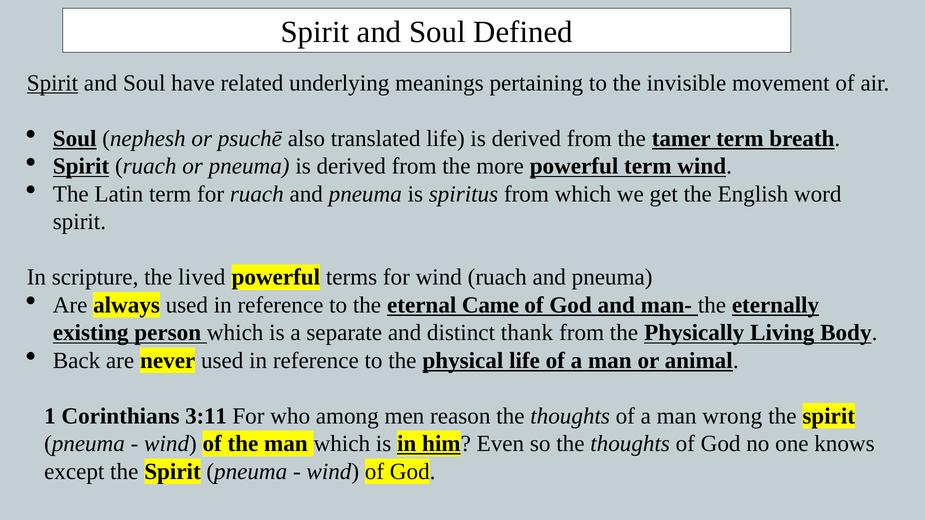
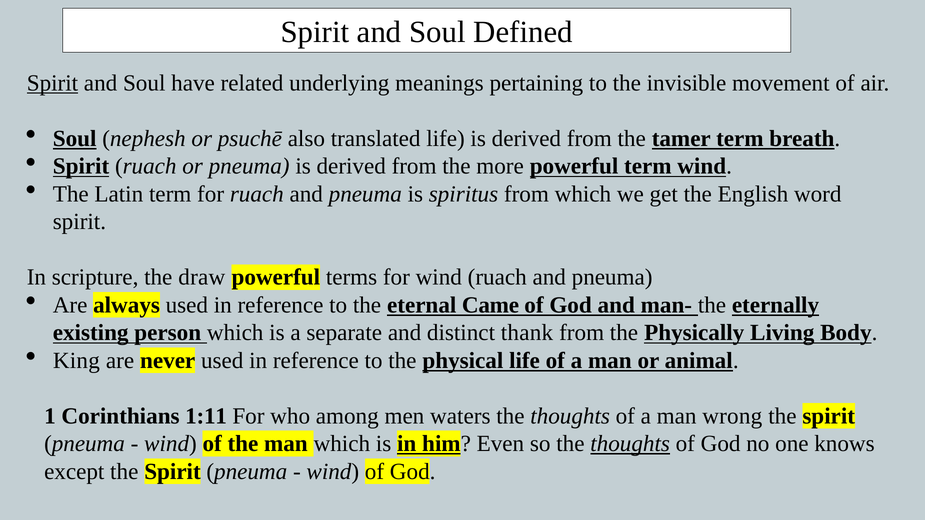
lived: lived -> draw (202, 277)
Back: Back -> King (76, 361)
3:11: 3:11 -> 1:11 (206, 416)
reason: reason -> waters (460, 416)
thoughts underline: none -> present (630, 444)
